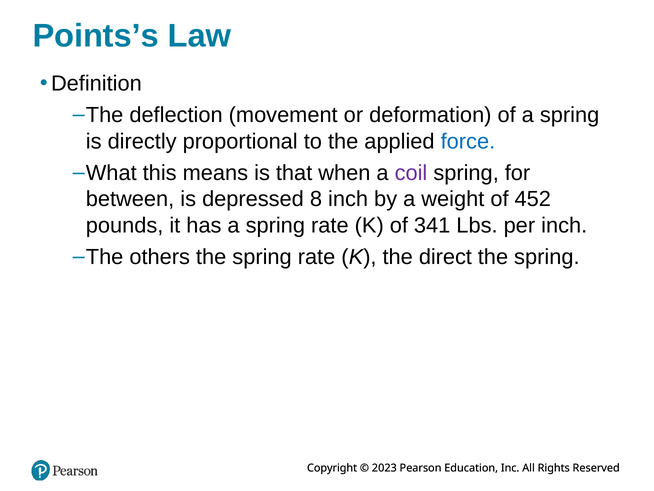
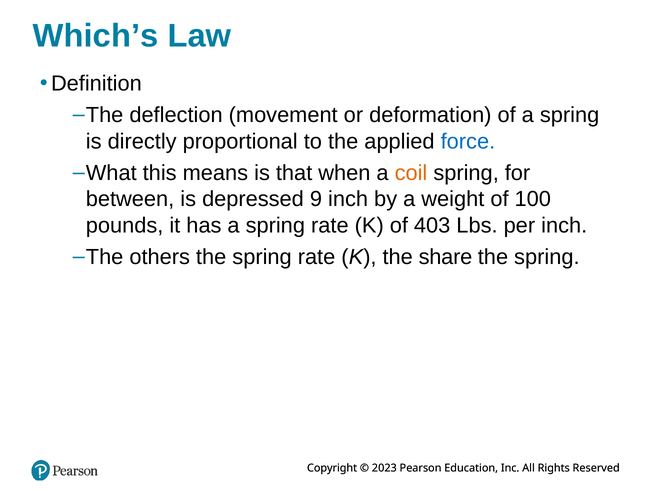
Points’s: Points’s -> Which’s (96, 36)
coil colour: purple -> orange (411, 173)
8: 8 -> 9 (316, 199)
452: 452 -> 100 (533, 199)
341: 341 -> 403 (432, 225)
direct: direct -> share (445, 257)
